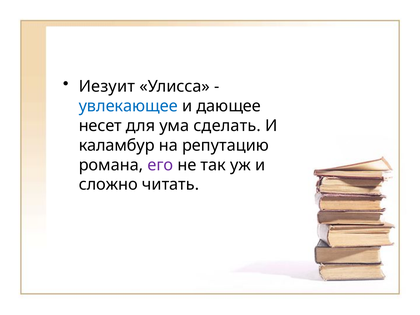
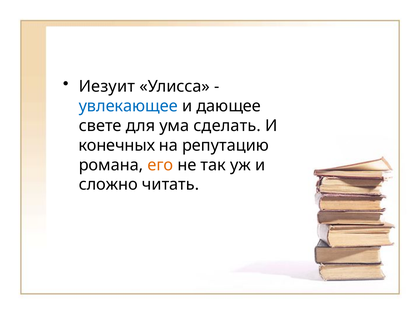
несет: несет -> свете (100, 126)
каламбур: каламбур -> конечных (117, 145)
его colour: purple -> orange (160, 165)
